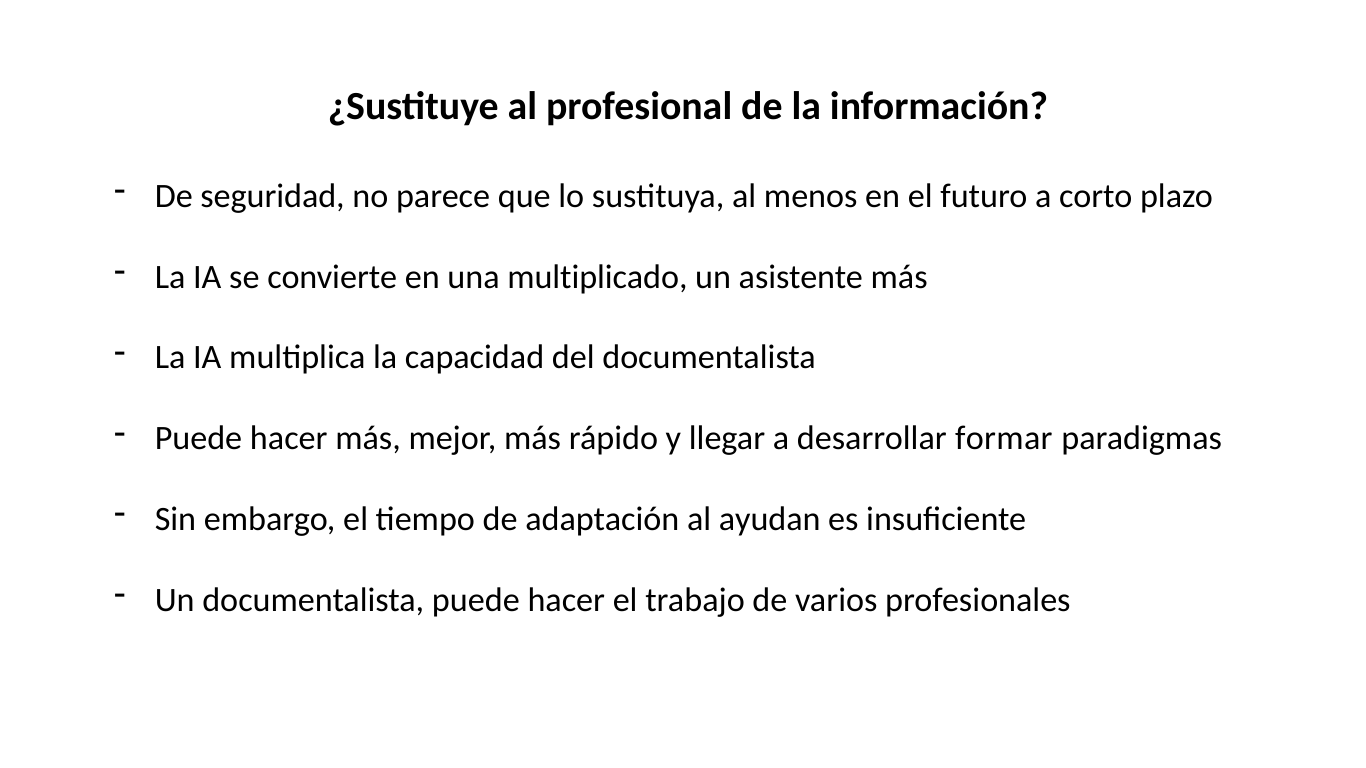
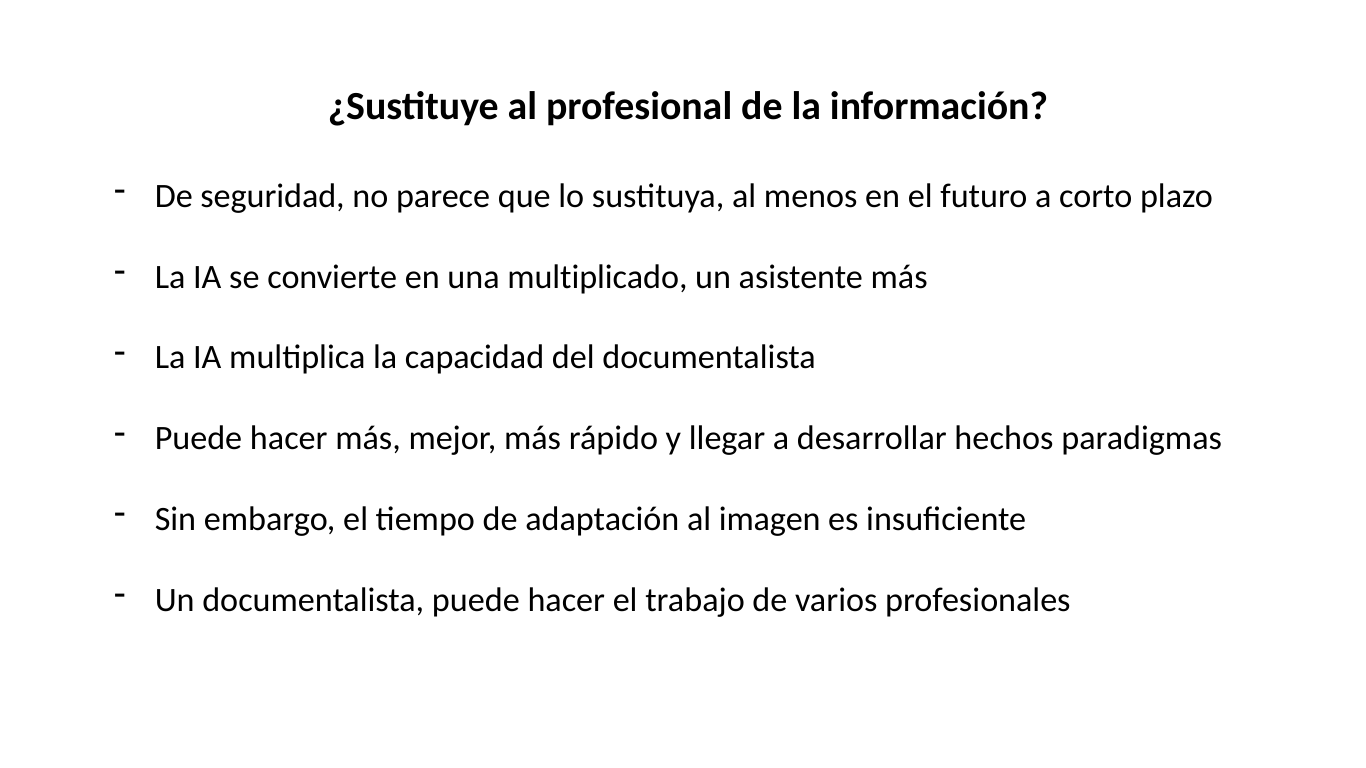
formar: formar -> hechos (1004, 439)
ayudan: ayudan -> imagen (770, 519)
